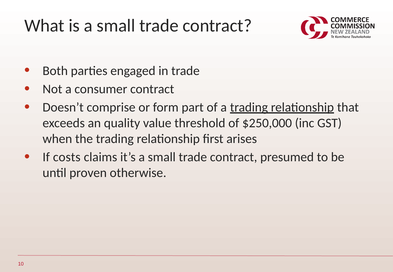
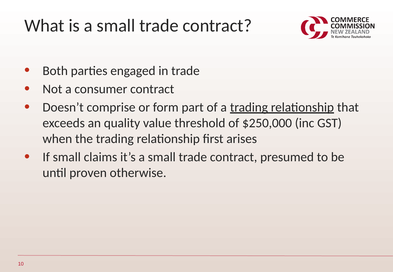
If costs: costs -> small (67, 157)
